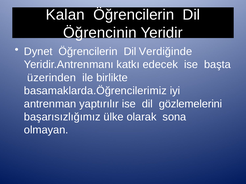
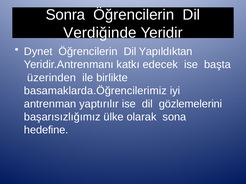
Kalan: Kalan -> Sonra (65, 15)
Öğrencinin: Öğrencinin -> Verdiğinde (100, 33)
Verdiğinde: Verdiğinde -> Yapıldıktan (166, 52)
olmayan: olmayan -> hedefine (46, 130)
